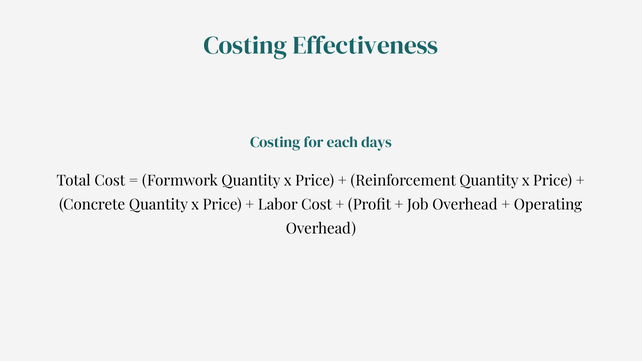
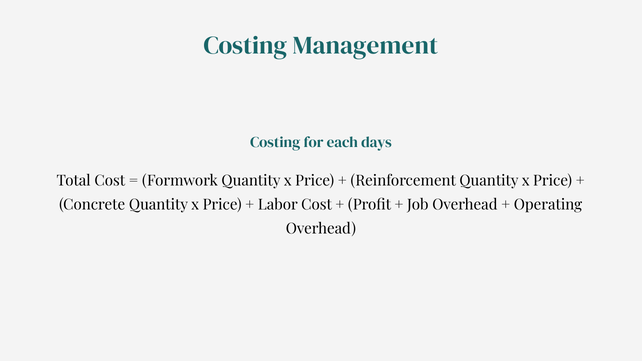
Effectiveness: Effectiveness -> Management (365, 45)
